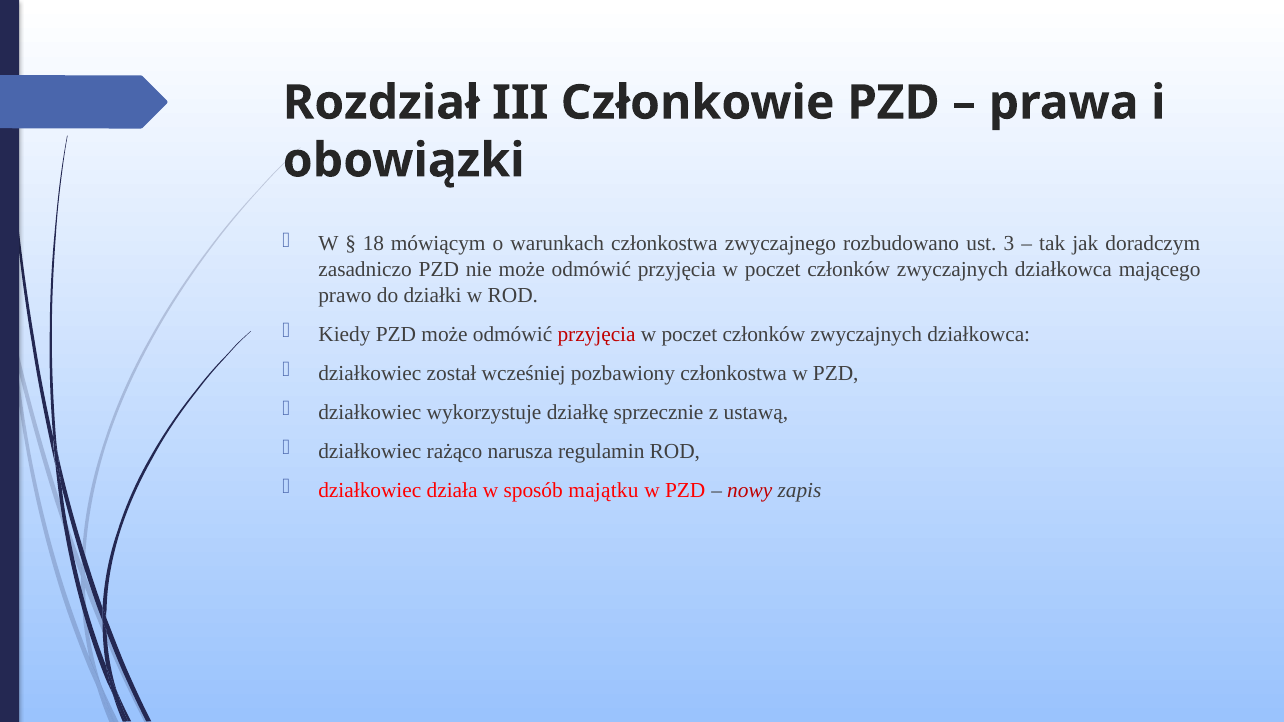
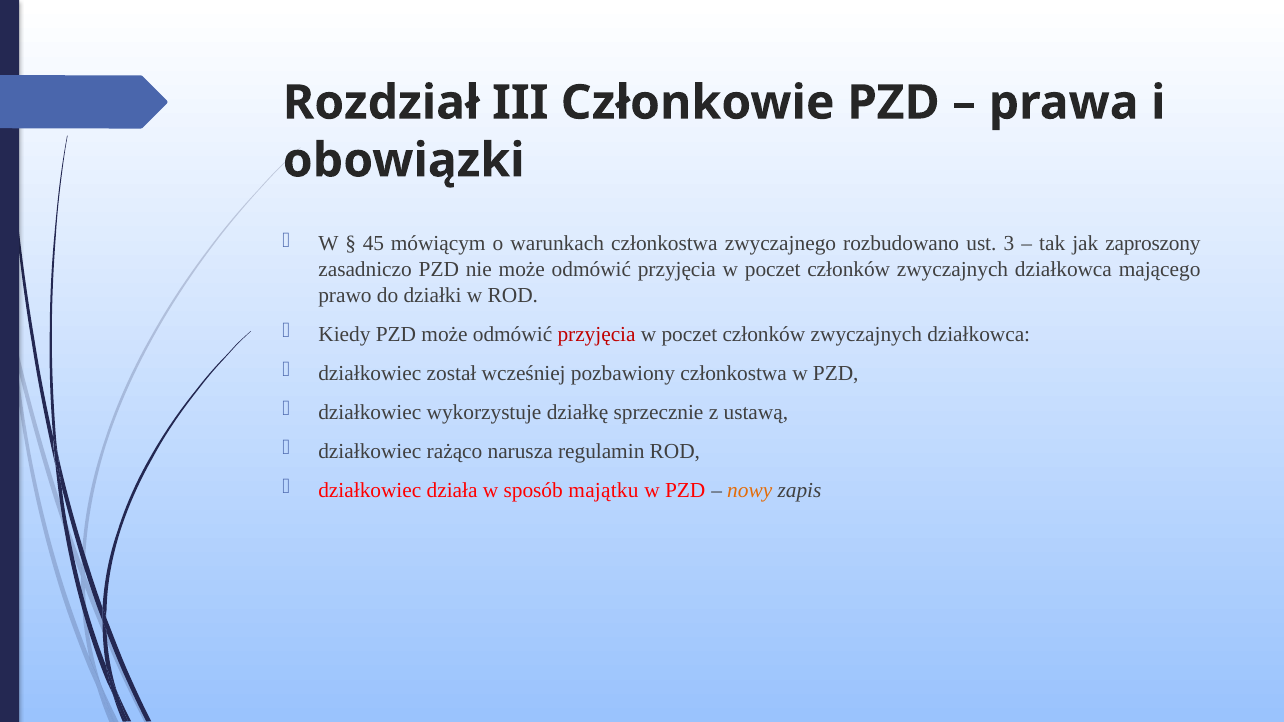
18: 18 -> 45 (374, 244)
doradczym: doradczym -> zaproszony (1153, 244)
nowy colour: red -> orange (750, 490)
